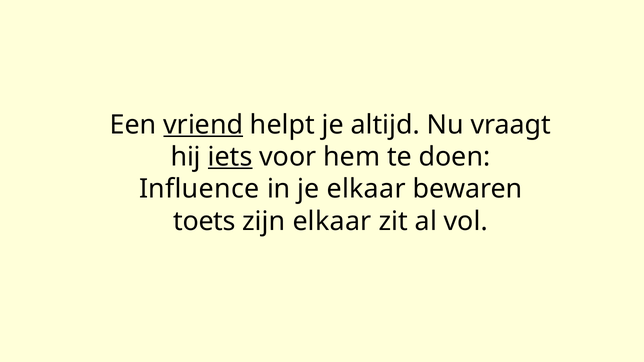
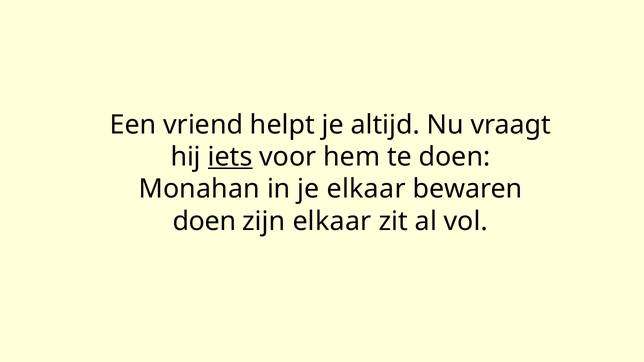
vriend underline: present -> none (203, 125)
Influence: Influence -> Monahan (199, 189)
toets: toets -> doen (204, 221)
